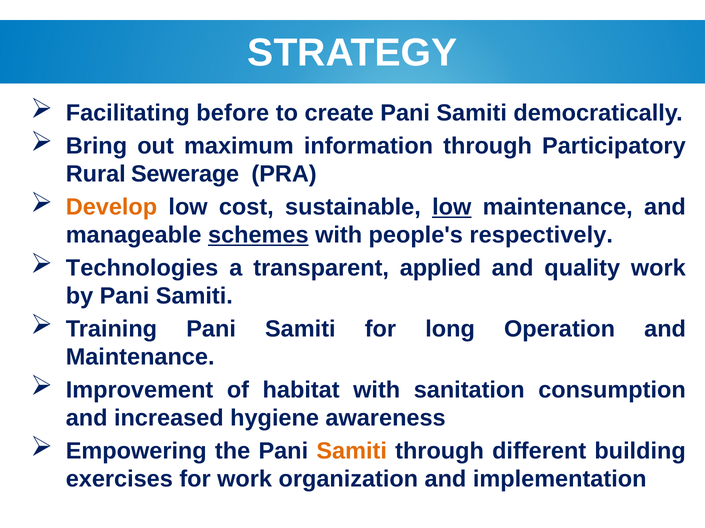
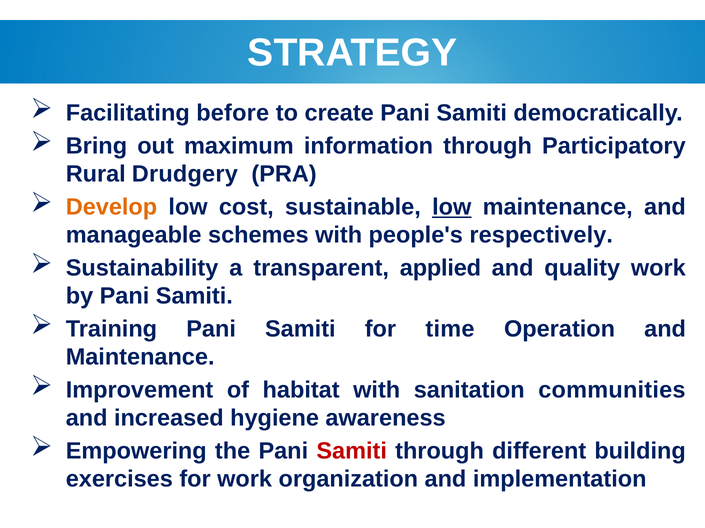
Sewerage: Sewerage -> Drudgery (185, 174)
schemes underline: present -> none (258, 235)
Technologies: Technologies -> Sustainability (142, 268)
long: long -> time (450, 329)
consumption: consumption -> communities (612, 391)
Samiti colour: orange -> red (352, 452)
